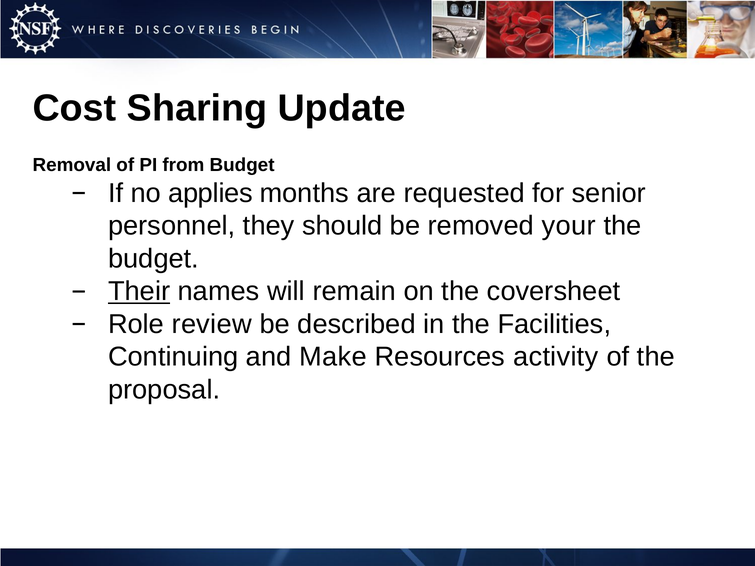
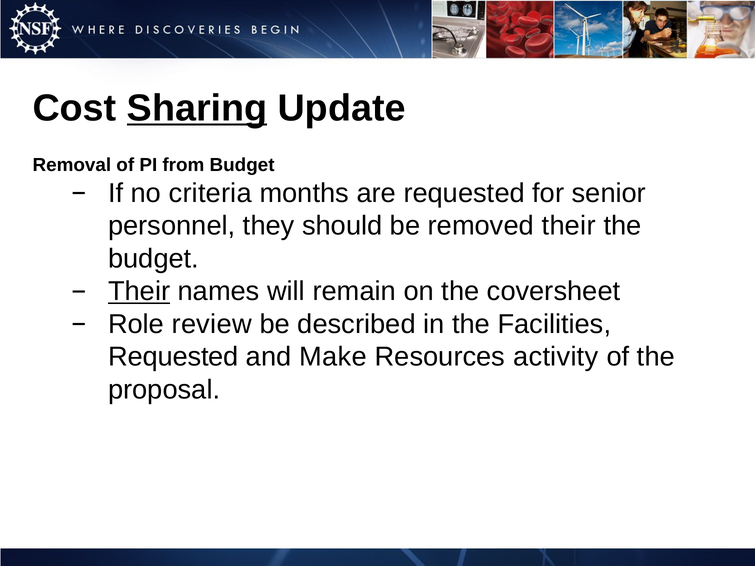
Sharing underline: none -> present (197, 108)
applies: applies -> criteria (210, 193)
removed your: your -> their (569, 226)
Continuing: Continuing -> Requested (173, 357)
